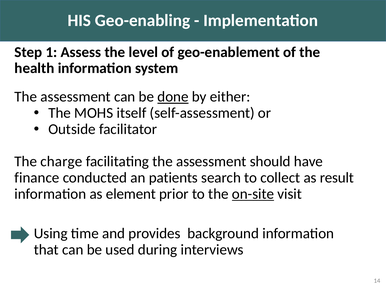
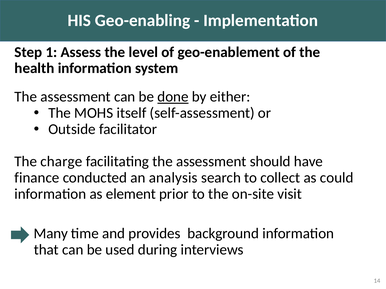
patients: patients -> analysis (173, 178)
result: result -> could (337, 178)
on-site underline: present -> none (253, 194)
Using: Using -> Many (51, 234)
